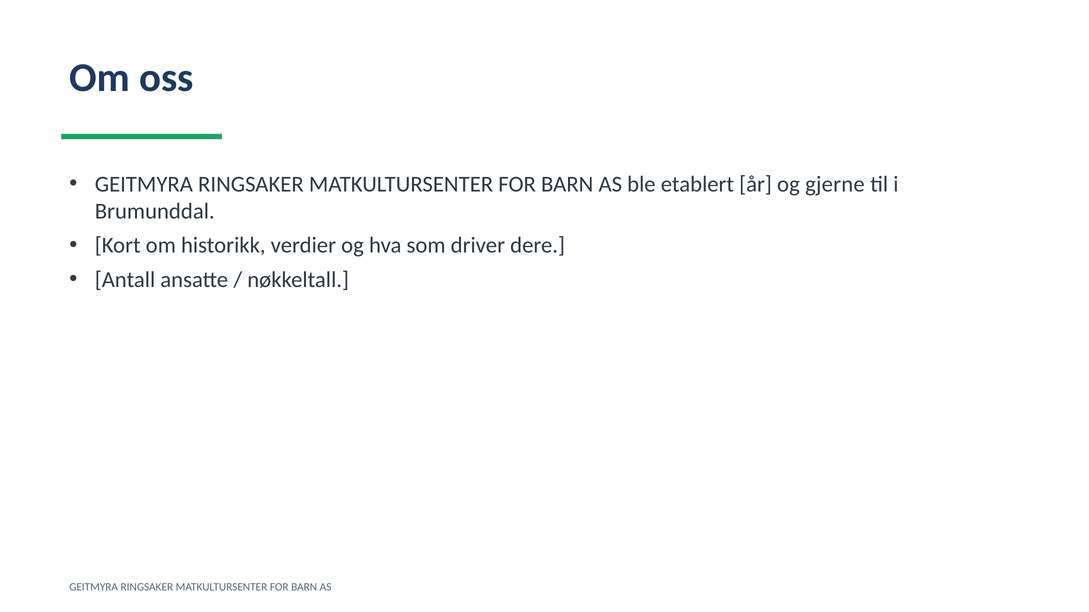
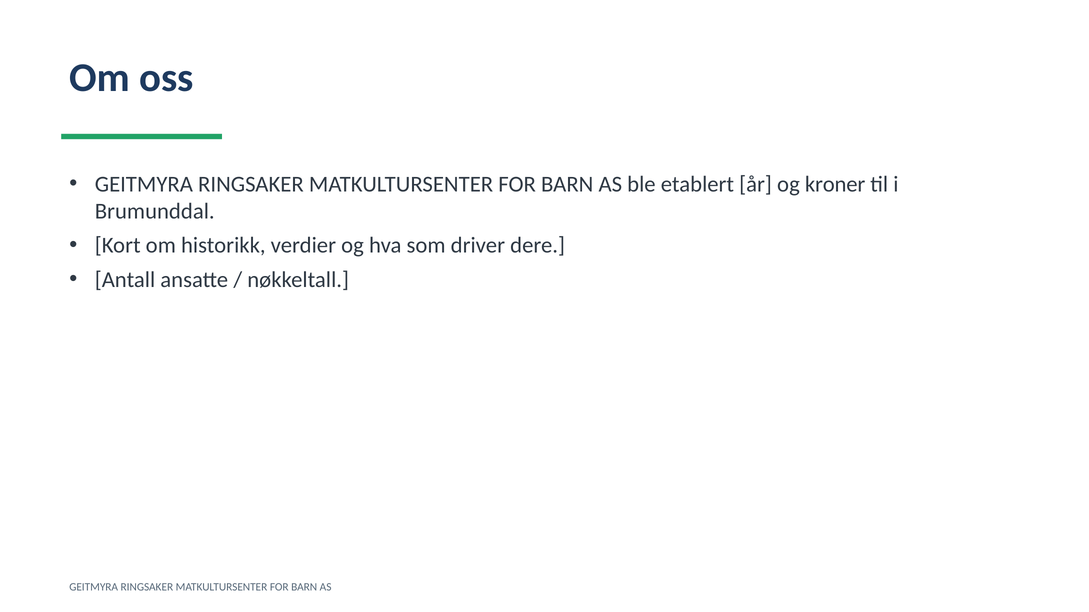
gjerne: gjerne -> kroner (835, 184)
